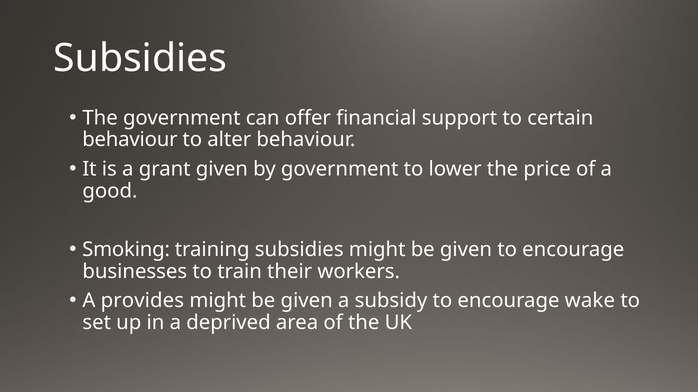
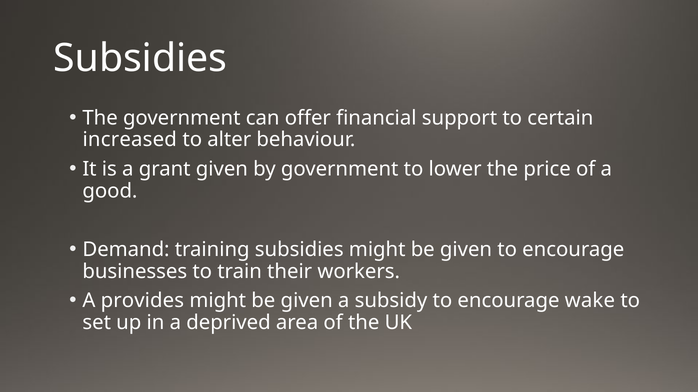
behaviour: behaviour -> increased (130, 140)
Smoking: Smoking -> Demand (126, 250)
